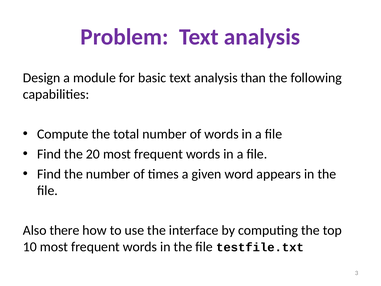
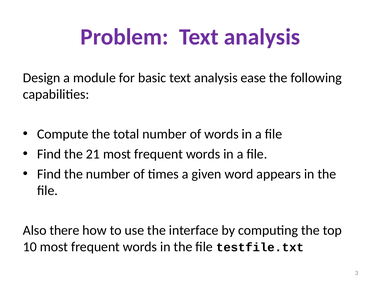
than: than -> ease (253, 78)
20: 20 -> 21 (93, 154)
